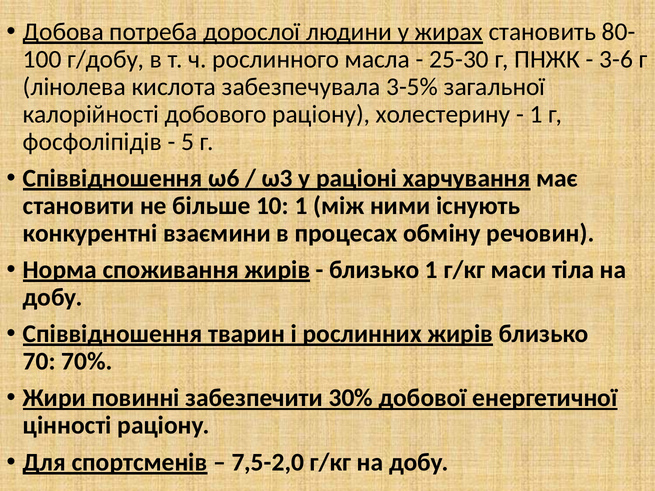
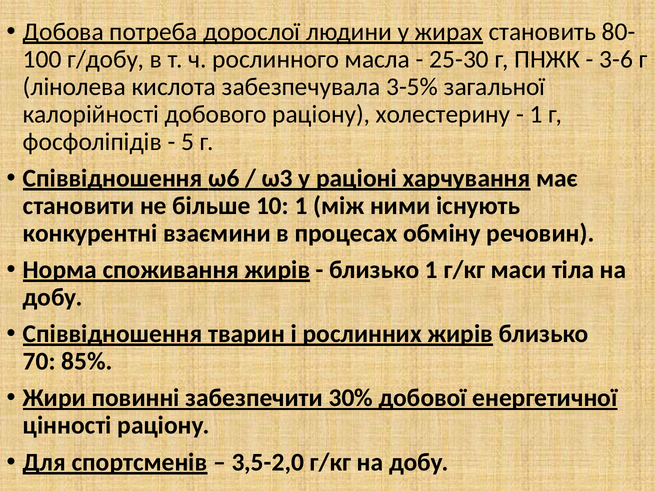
70%: 70% -> 85% (87, 362)
7,5-2,0: 7,5-2,0 -> 3,5-2,0 (268, 462)
